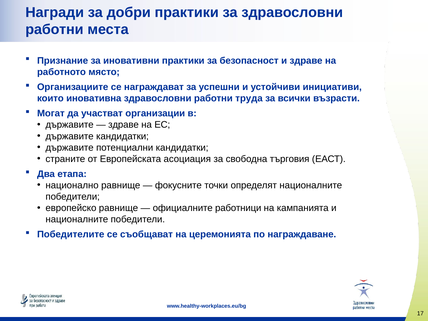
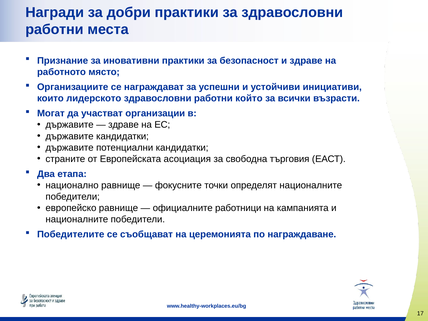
иновативна: иновативна -> лидерското (94, 98)
труда: труда -> който (249, 98)
